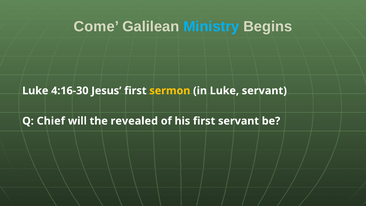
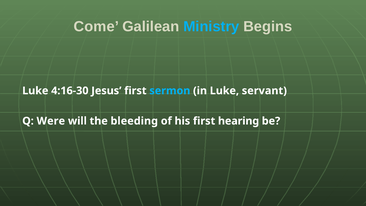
sermon colour: yellow -> light blue (170, 91)
Chief: Chief -> Were (51, 121)
revealed: revealed -> bleeding (134, 121)
first servant: servant -> hearing (239, 121)
